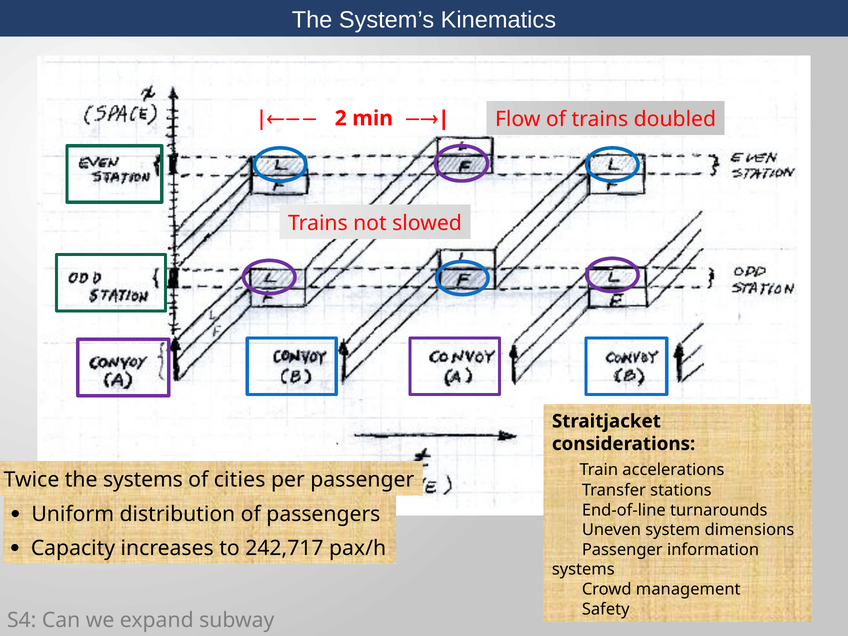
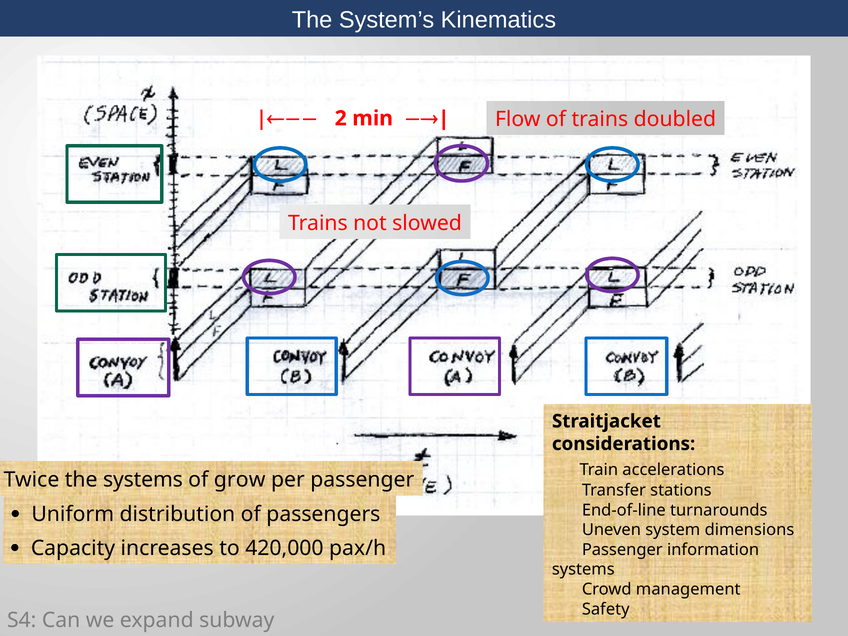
cities: cities -> grow (240, 480)
242,717: 242,717 -> 420,000 (284, 548)
